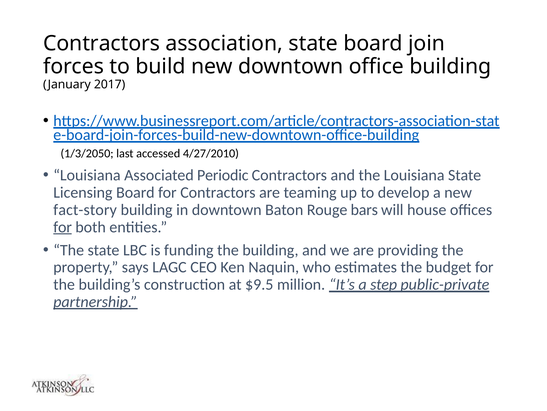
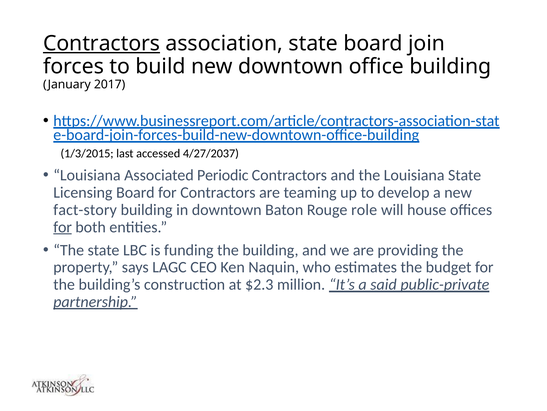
Contractors underline: none -> present (102, 43)
1/3/2050: 1/3/2050 -> 1/3/2015 (87, 153)
4/27/2010: 4/27/2010 -> 4/27/2037 (211, 153)
bars: bars -> role (364, 209)
$9.5: $9.5 -> $2.3 (259, 284)
step: step -> said (384, 284)
